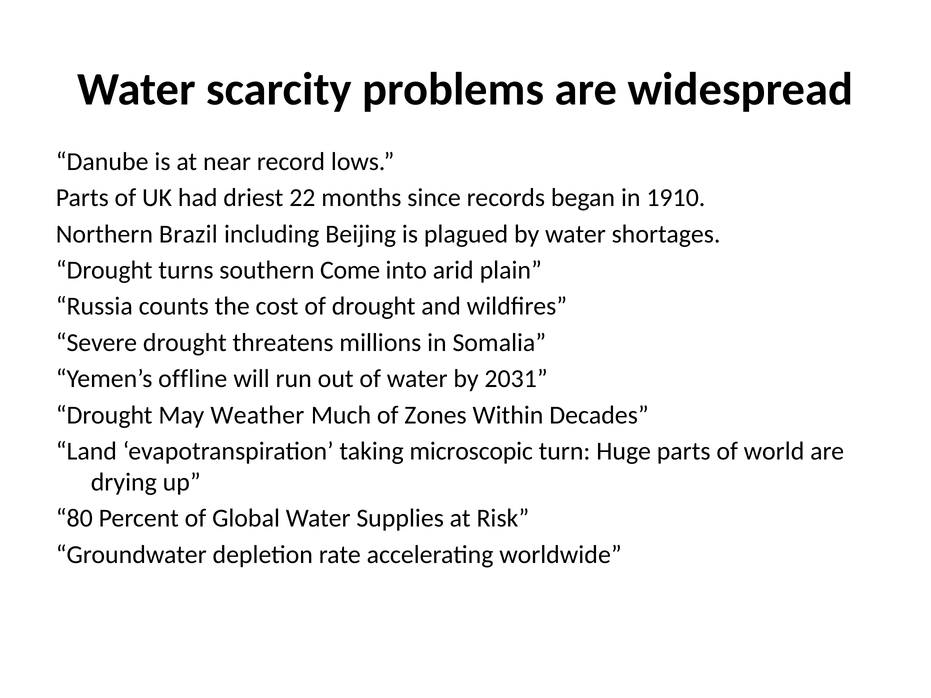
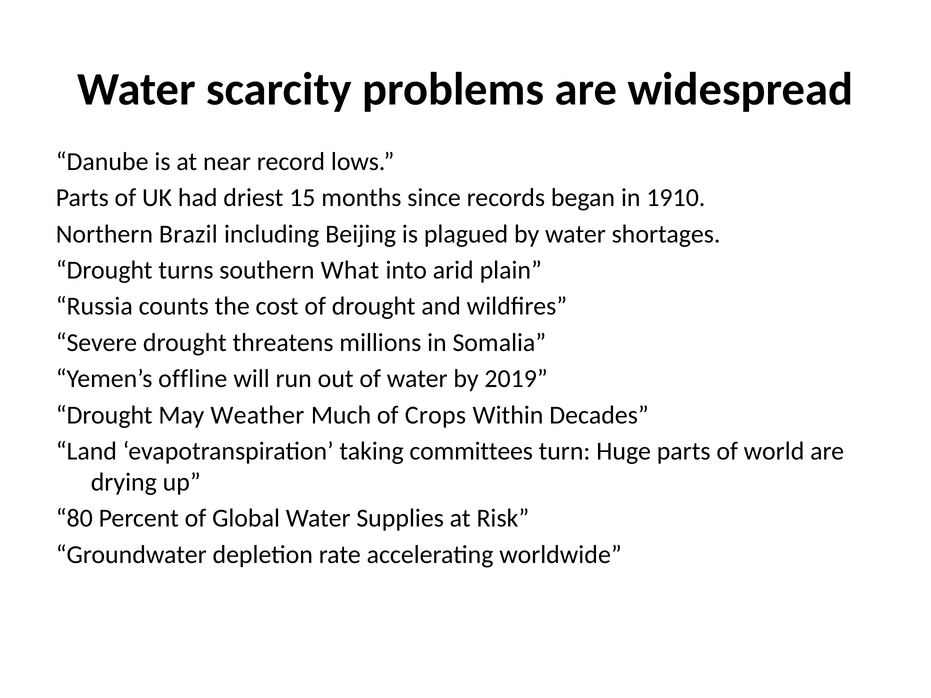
22: 22 -> 15 (302, 198)
Come: Come -> What (350, 270)
2031: 2031 -> 2019 (516, 379)
Zones: Zones -> Crops (435, 415)
microscopic: microscopic -> committees (471, 451)
